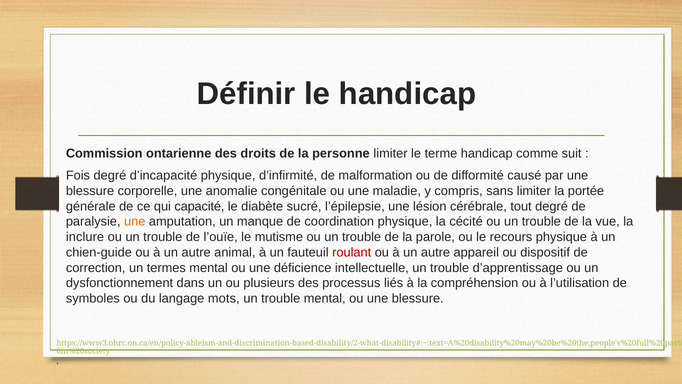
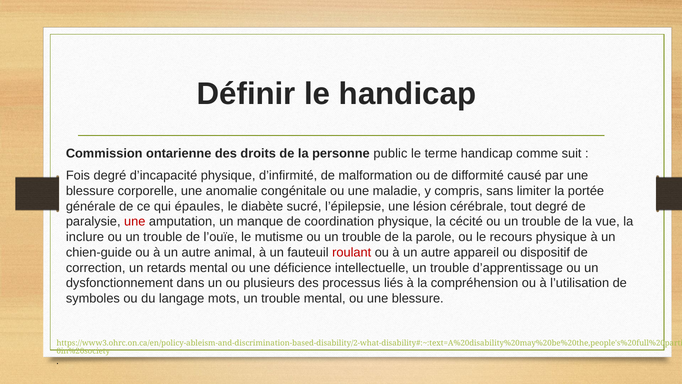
personne limiter: limiter -> public (390, 153)
capacité: capacité -> épaules (199, 206)
une colour: orange -> red (135, 221)
termes: termes -> retards (166, 268)
